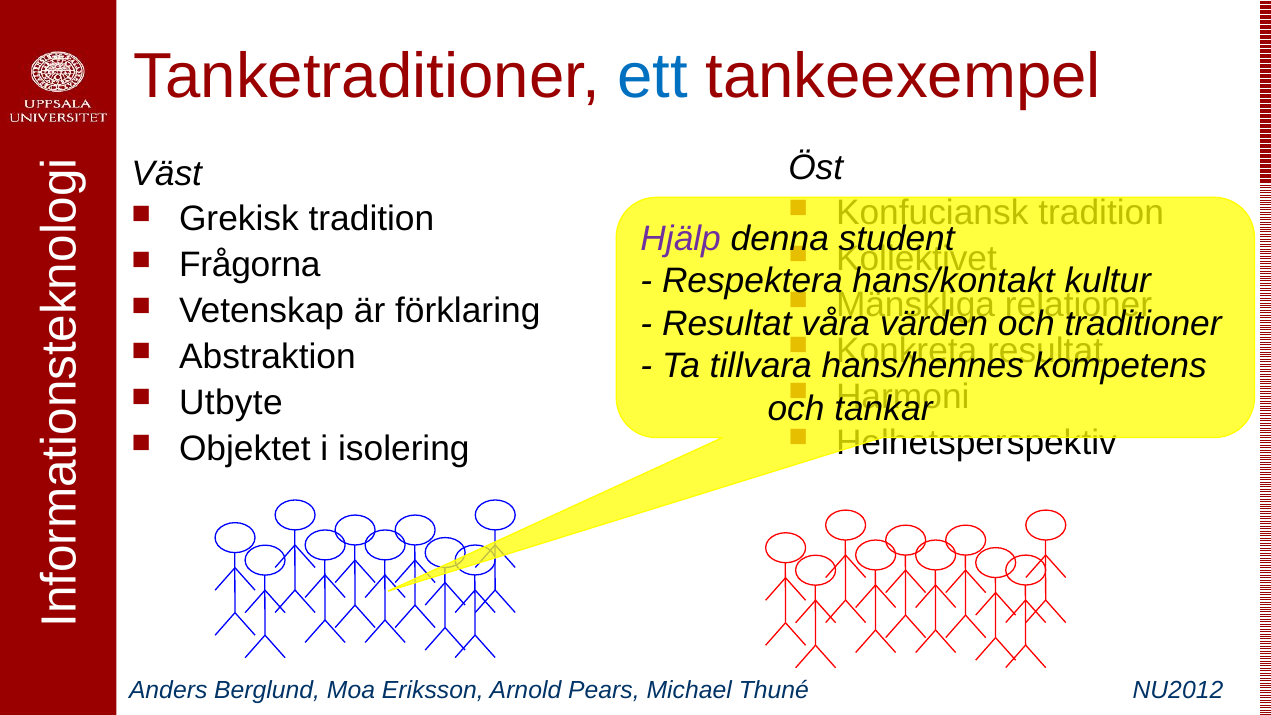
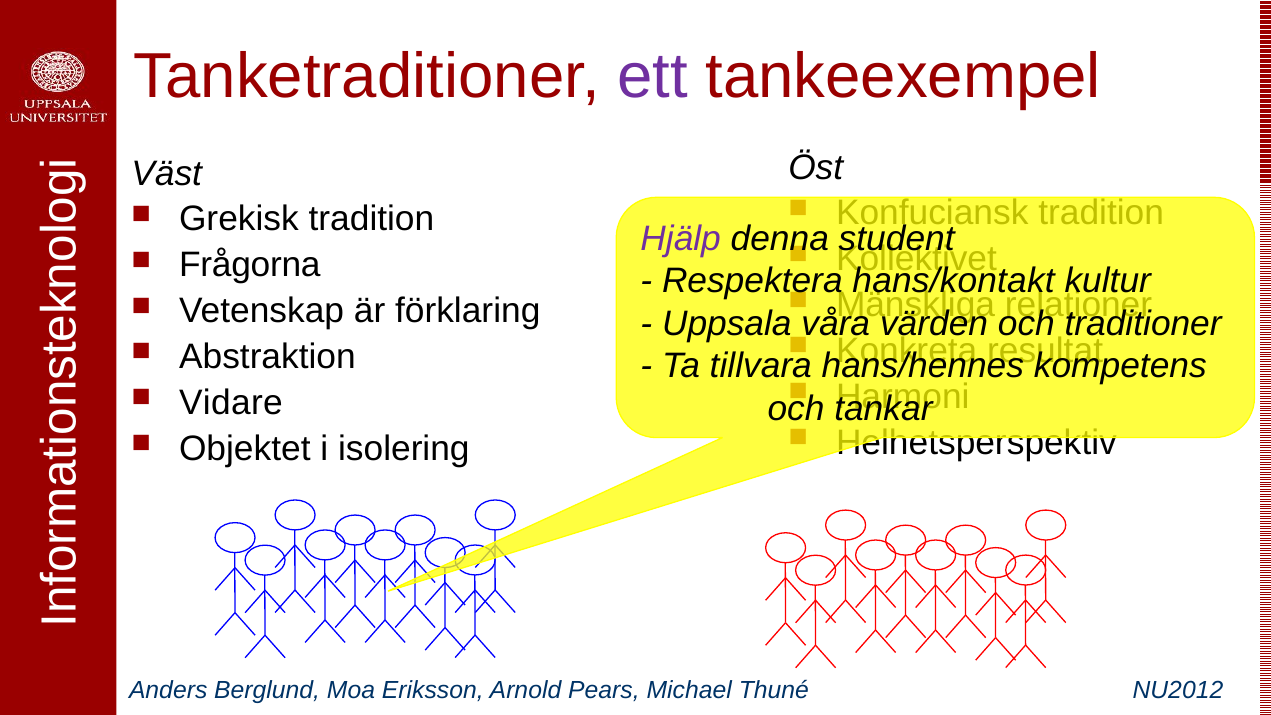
ett colour: blue -> purple (653, 77)
Resultat: Resultat -> Uppsala (727, 324)
Utbyte: Utbyte -> Vidare (231, 403)
